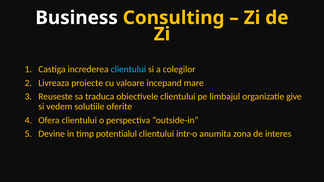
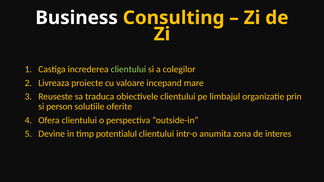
clientului colour: light blue -> light green (128, 69)
give: give -> prin (294, 97)
vedem: vedem -> person (59, 107)
